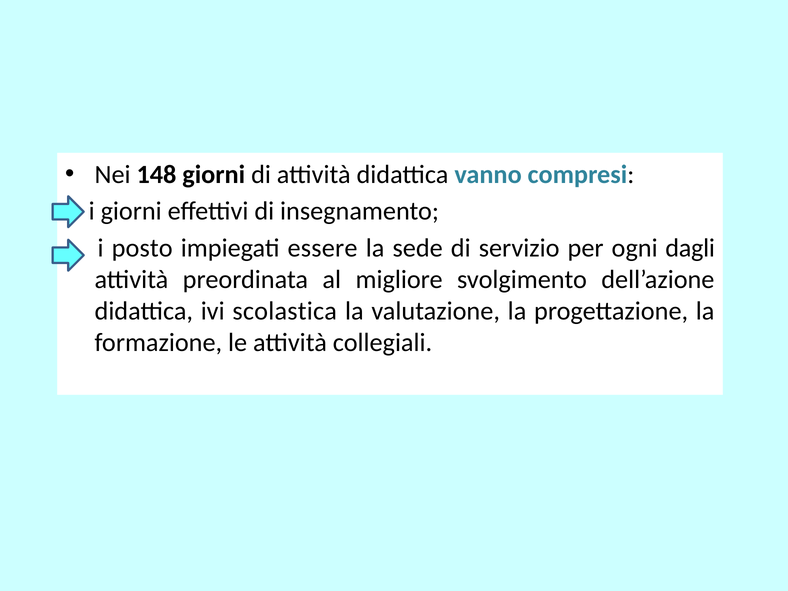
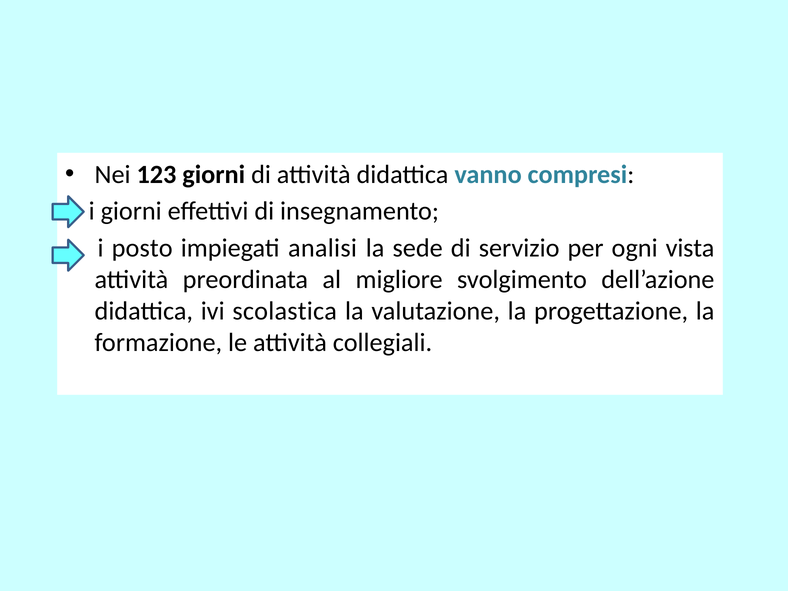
148: 148 -> 123 (156, 174)
essere: essere -> analisi (323, 248)
dagli: dagli -> vista (690, 248)
